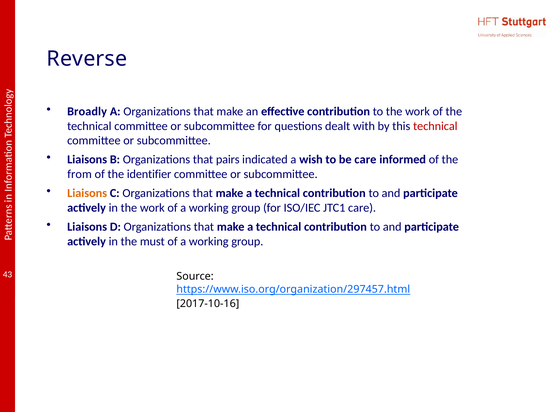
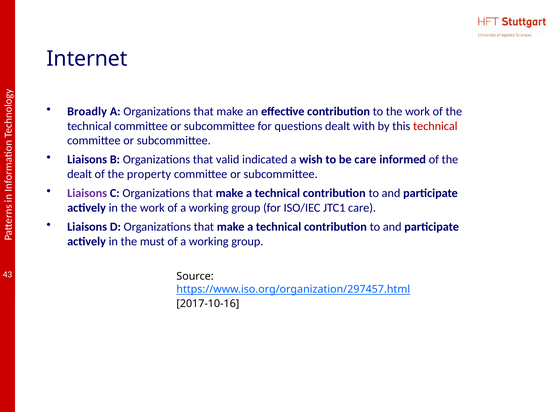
Reverse: Reverse -> Internet (87, 59)
pairs: pairs -> valid (228, 160)
from: from -> dealt (80, 174)
identifier: identifier -> property (149, 174)
Liaisons colour: orange -> purple (87, 193)
